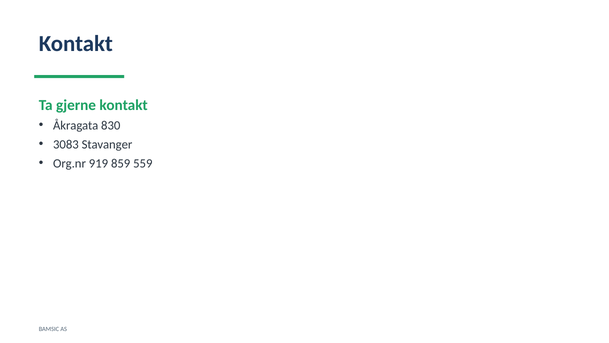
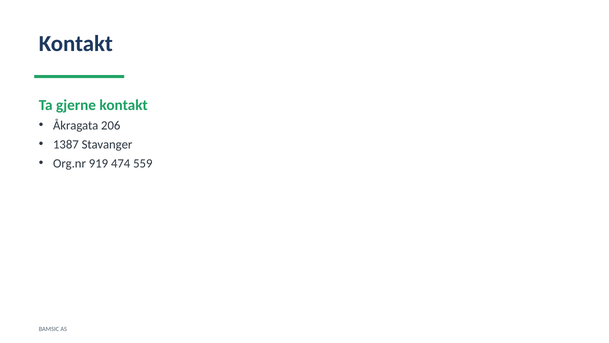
830: 830 -> 206 (111, 125)
3083: 3083 -> 1387 (66, 144)
859: 859 -> 474 (121, 163)
